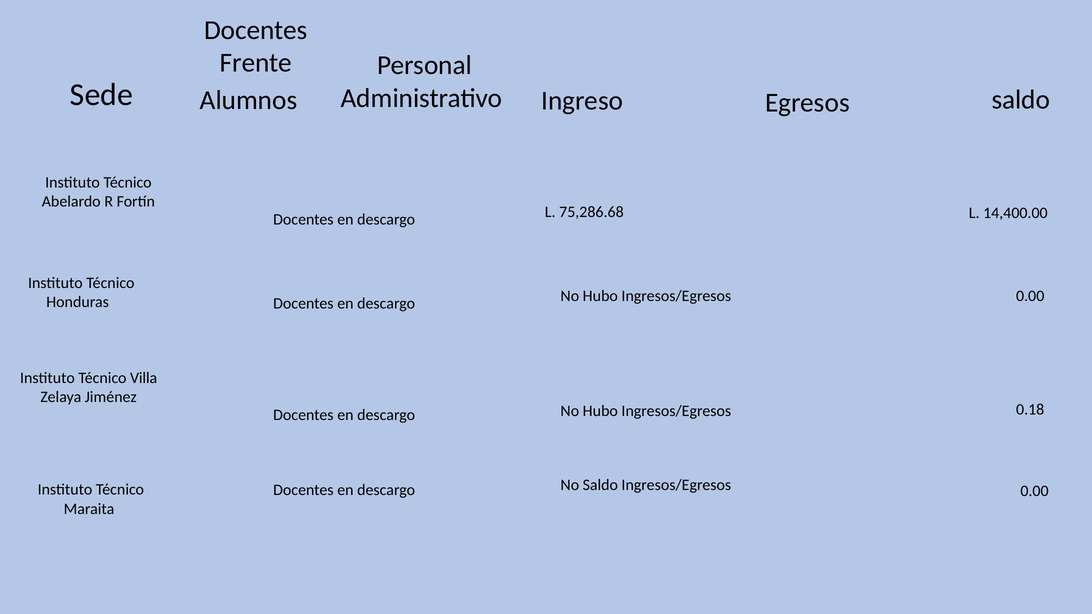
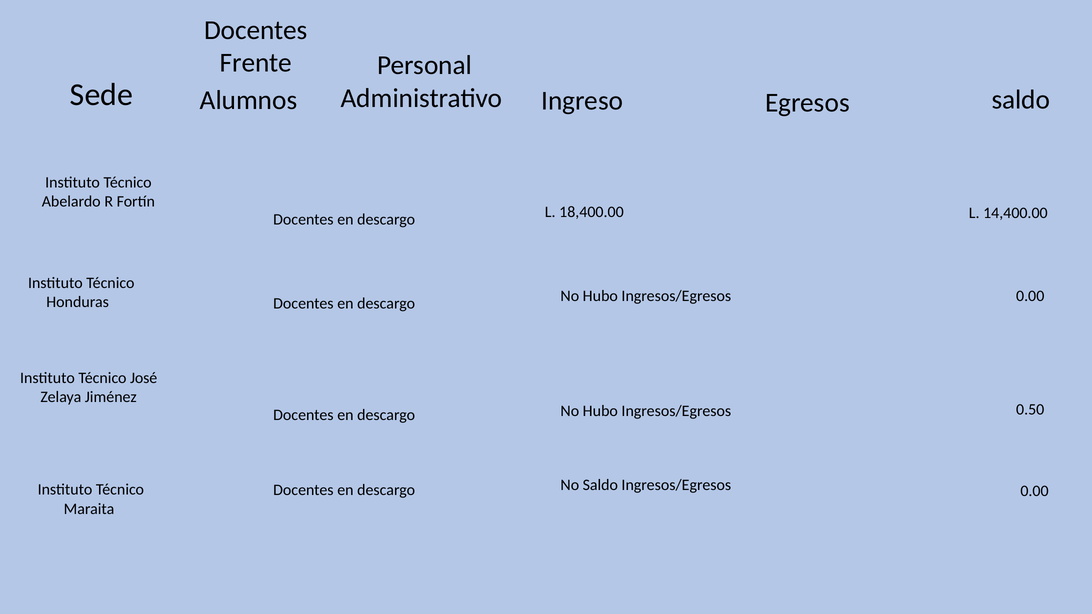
75,286.68: 75,286.68 -> 18,400.00 (591, 212)
Villa: Villa -> José (144, 378)
0.18: 0.18 -> 0.50 (1030, 410)
